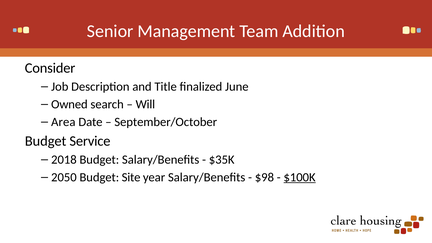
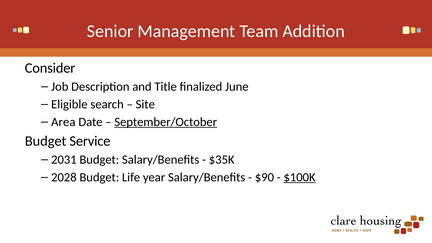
Owned: Owned -> Eligible (69, 104)
Will: Will -> Site (145, 104)
September/October underline: none -> present (166, 122)
2018: 2018 -> 2031 (64, 160)
2050: 2050 -> 2028 (64, 177)
Site: Site -> Life (131, 177)
$98: $98 -> $90 (264, 177)
